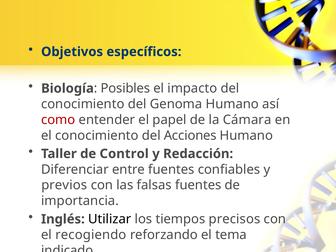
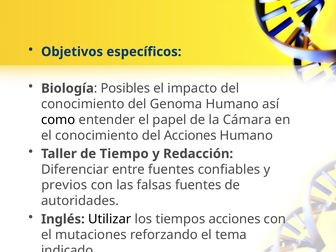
como colour: red -> black (58, 120)
Control: Control -> Tiempo (124, 154)
importancia: importancia -> autoridades (80, 201)
tiempos precisos: precisos -> acciones (235, 219)
recogiendo: recogiendo -> mutaciones (91, 235)
